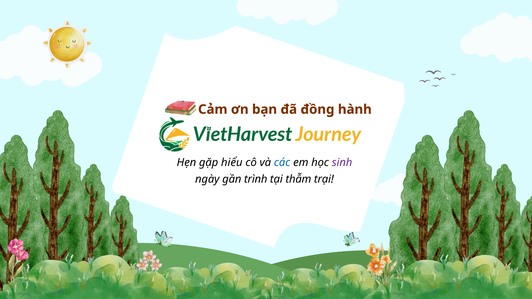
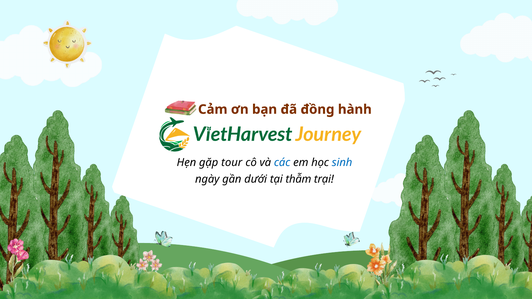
hiểu: hiểu -> tour (232, 163)
sinh colour: purple -> blue (342, 163)
trình: trình -> dưới (256, 179)
